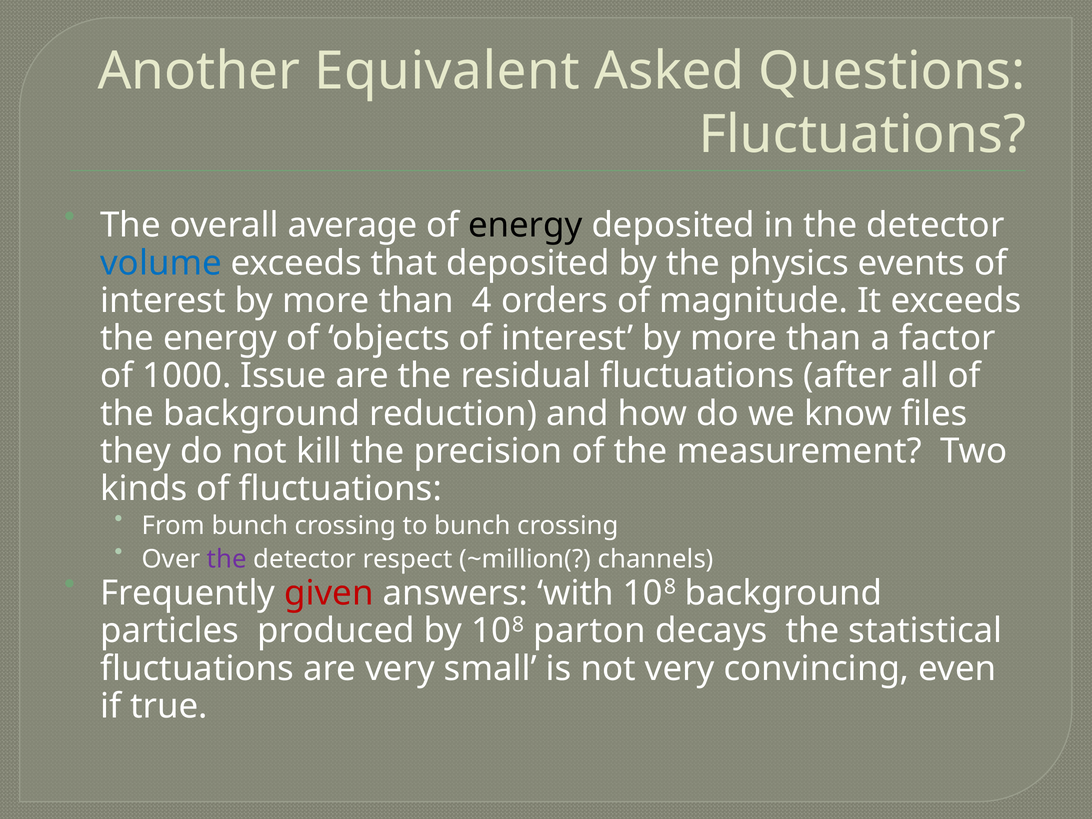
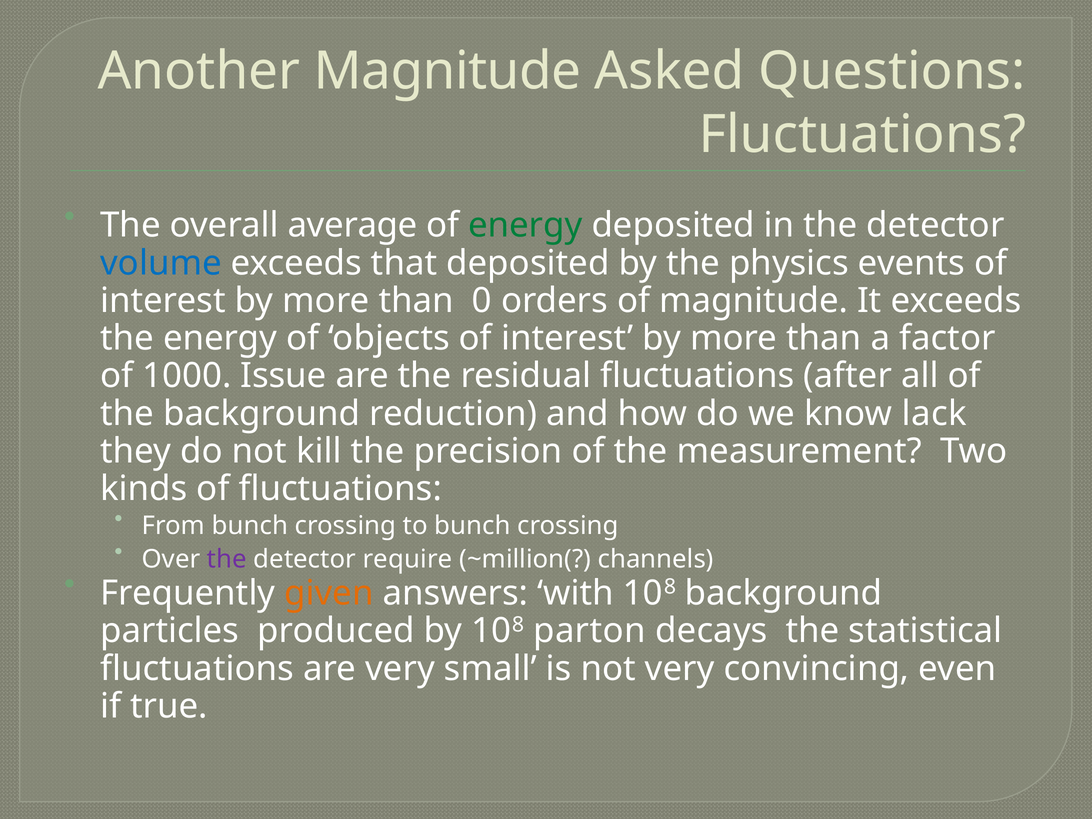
Another Equivalent: Equivalent -> Magnitude (447, 71)
energy colour: black -> green (525, 225)
4: 4 -> 0 (482, 301)
files: files -> lack (934, 414)
respect: respect -> require (408, 559)
given colour: red -> orange (329, 593)
